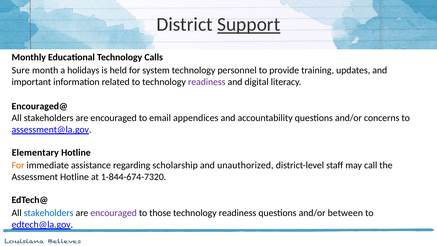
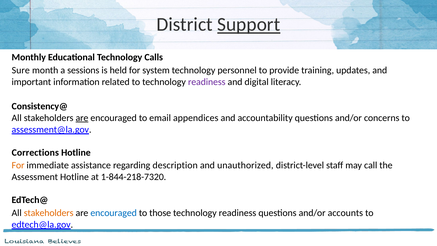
holidays: holidays -> sessions (83, 70)
Encouraged@: Encouraged@ -> Consistency@ (40, 106)
are underline: none -> present (82, 118)
Elementary: Elementary -> Corrections (35, 152)
scholarship: scholarship -> description (175, 165)
1-844-674-7320: 1-844-674-7320 -> 1-844-218-7320 (134, 177)
stakeholders colour: blue -> orange (49, 213)
encouraged colour: purple -> blue (114, 213)
between: between -> accounts (345, 213)
